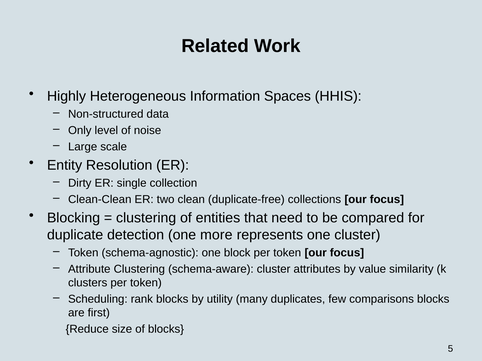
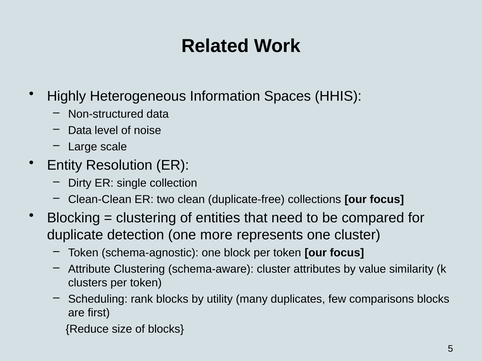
Only: Only -> Data (80, 131)
